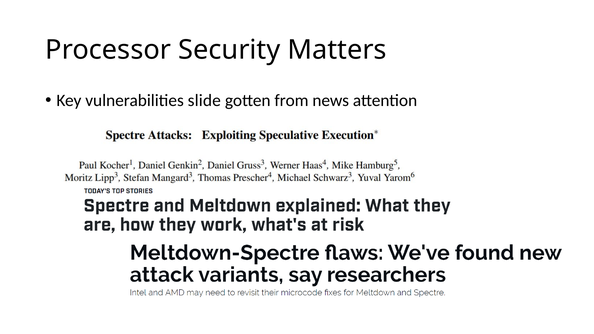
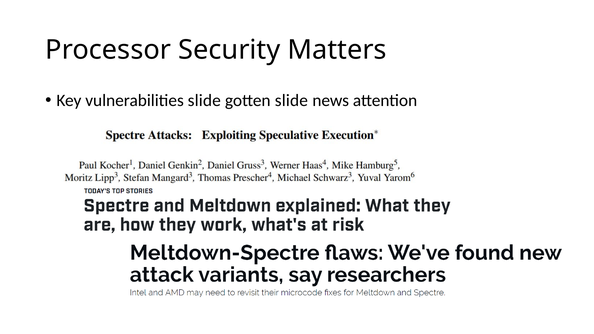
gotten from: from -> slide (291, 100)
